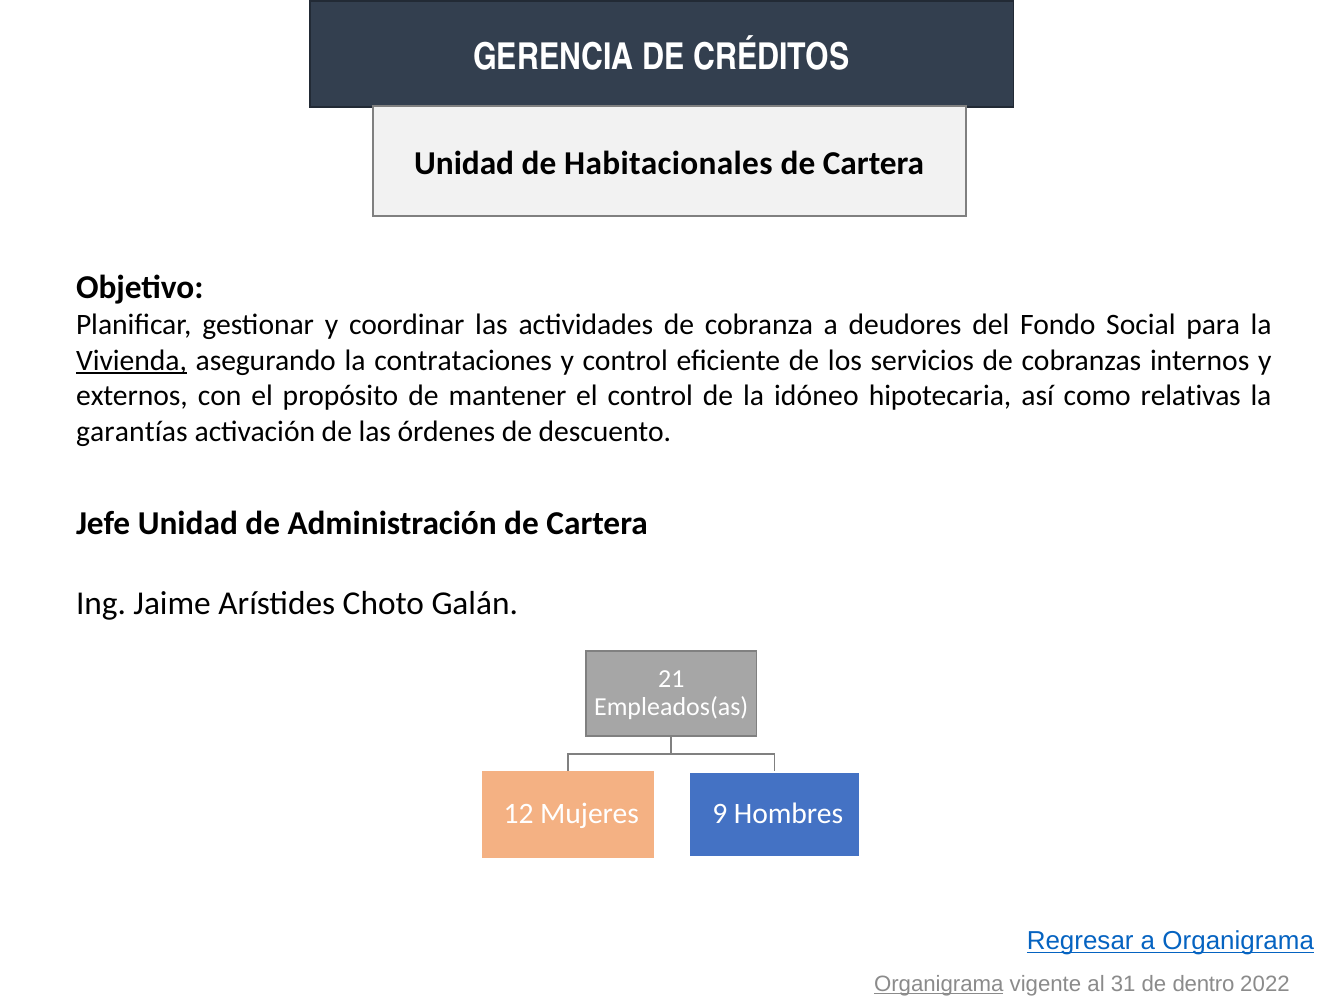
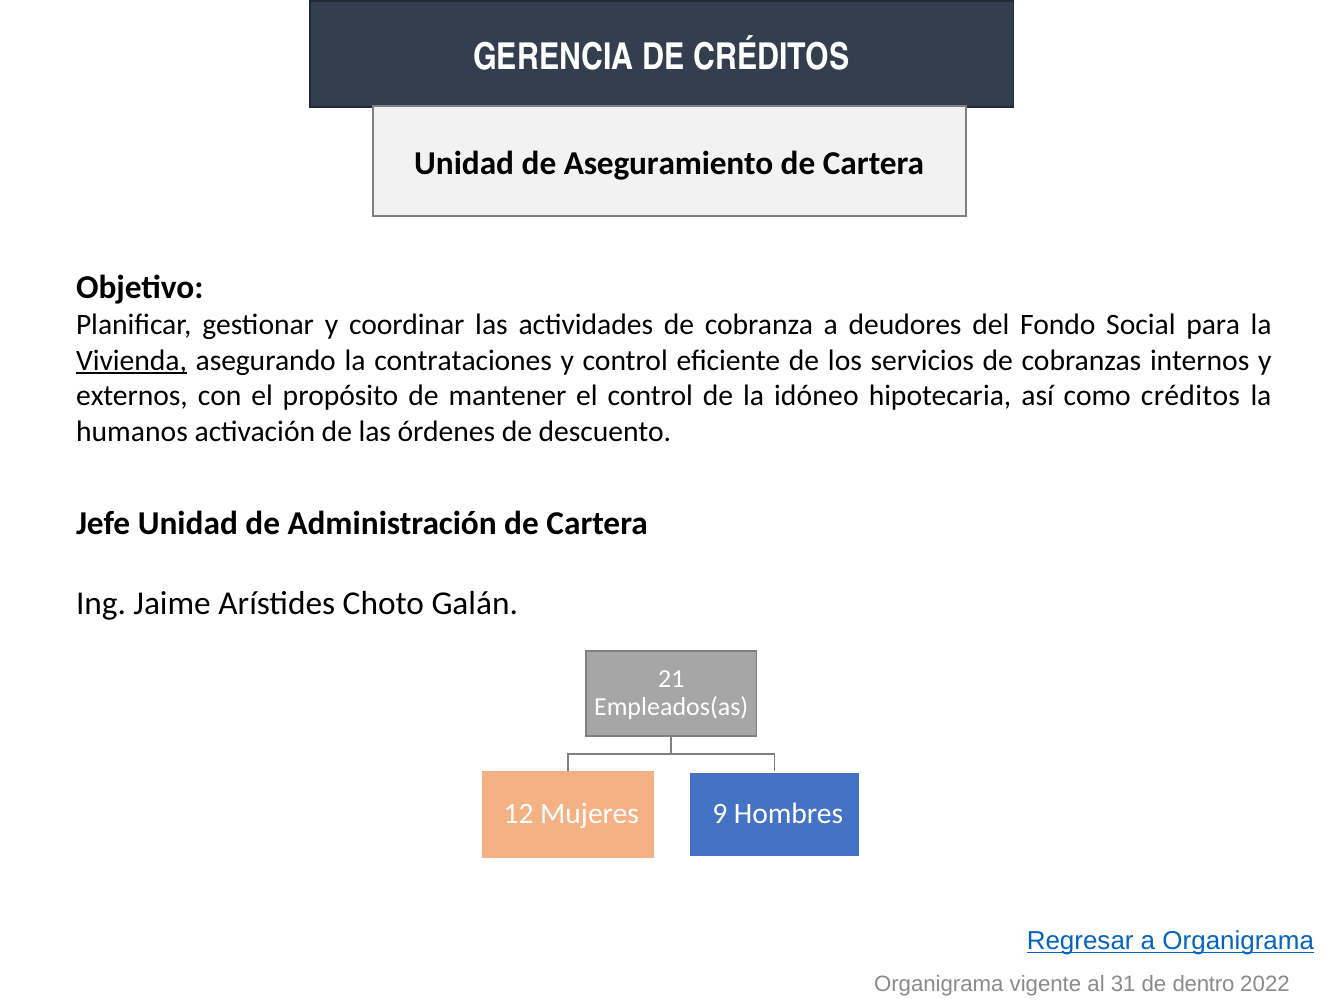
Habitacionales: Habitacionales -> Aseguramiento (669, 163)
como relativas: relativas -> créditos (1191, 396)
garantías: garantías -> humanos (132, 432)
Organigrama underline: present -> none (939, 985)
